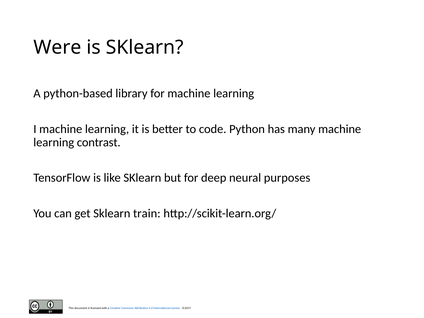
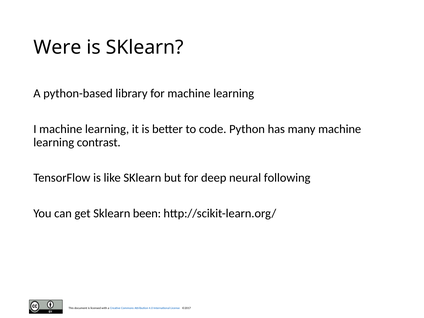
purposes: purposes -> following (287, 178)
train: train -> been (147, 213)
